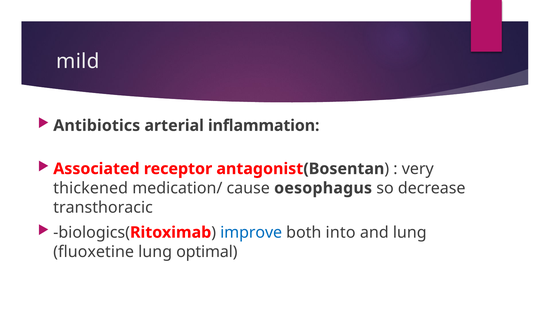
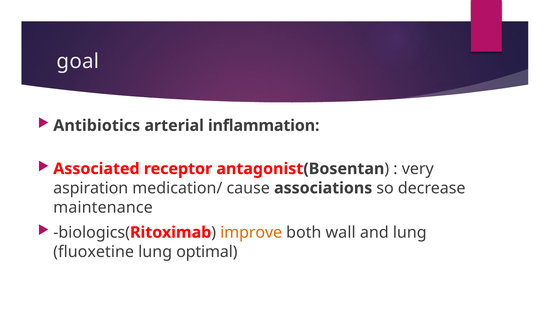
mild: mild -> goal (78, 61)
thickened: thickened -> aspiration (91, 188)
oesophagus: oesophagus -> associations (323, 188)
transthoracic: transthoracic -> maintenance (103, 207)
improve colour: blue -> orange (251, 232)
into: into -> wall (341, 232)
